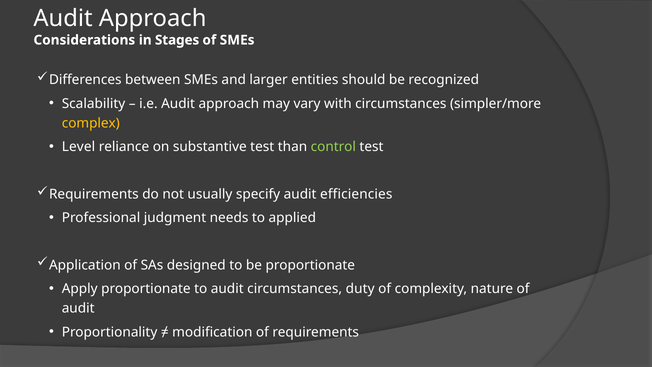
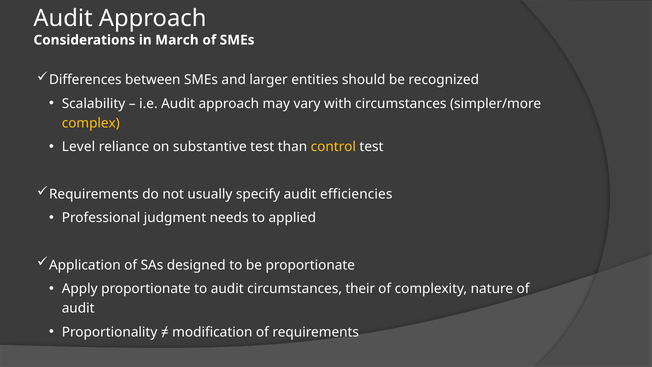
Stages: Stages -> March (177, 40)
control colour: light green -> yellow (333, 147)
duty: duty -> their (360, 289)
